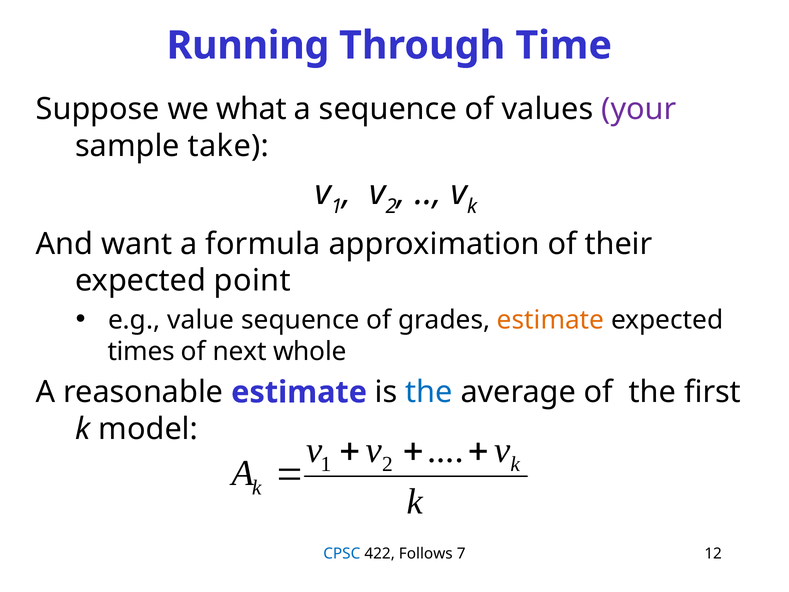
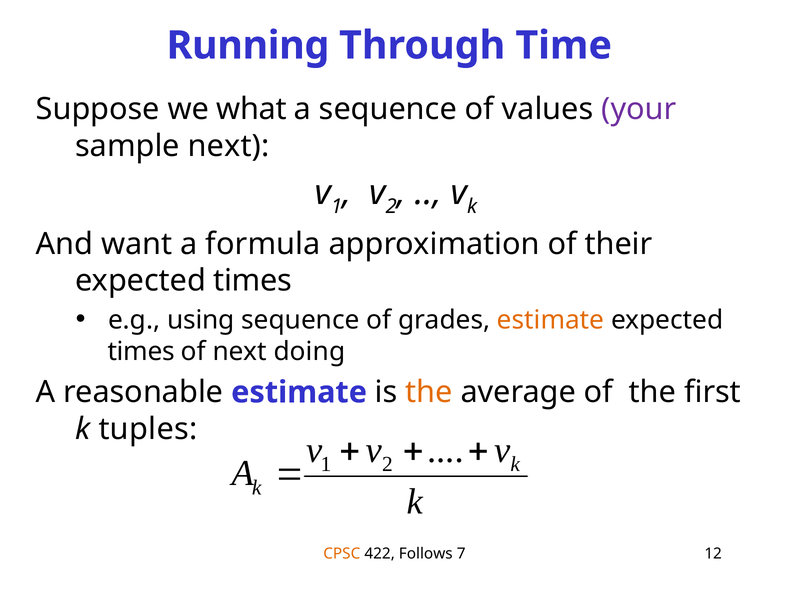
sample take: take -> next (229, 146)
point: point -> times (253, 281)
value: value -> using (201, 320)
whole: whole -> doing (310, 351)
the colour: blue -> orange (429, 392)
model: model -> tuples (148, 429)
CPSC colour: blue -> orange (342, 553)
